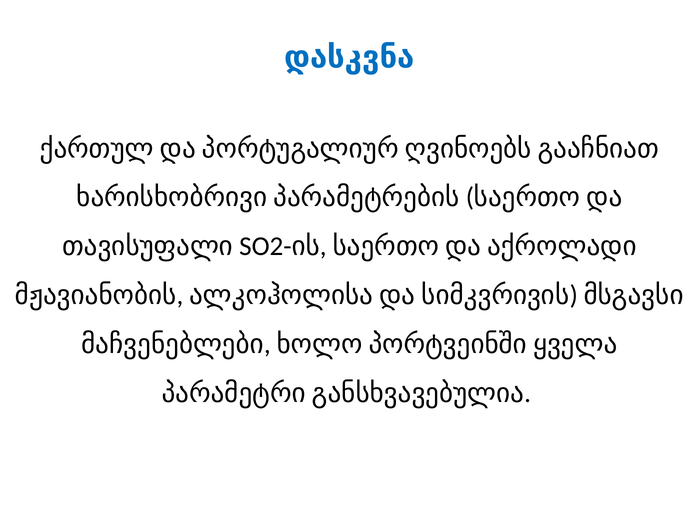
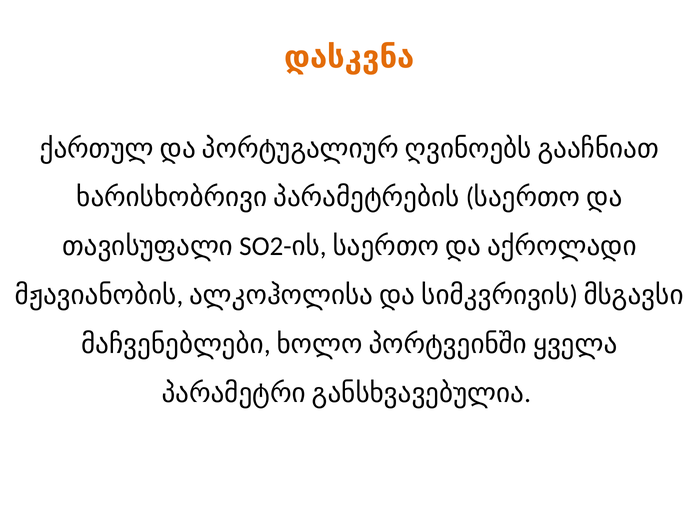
დასკვნა colour: blue -> orange (349, 58)
